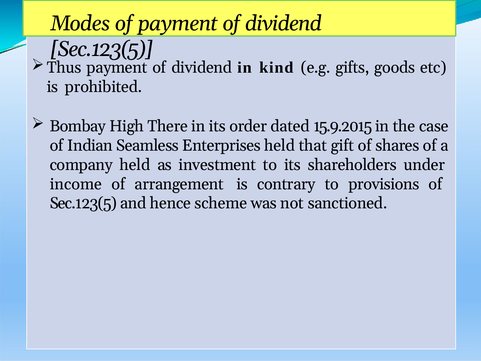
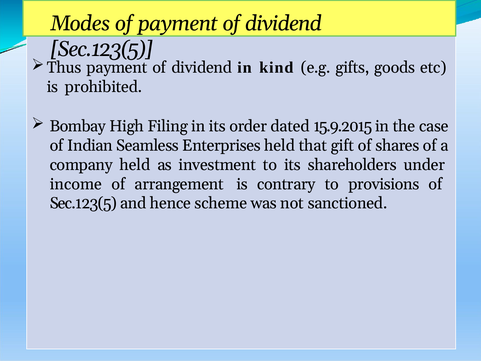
There: There -> Filing (168, 126)
